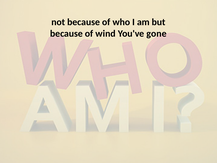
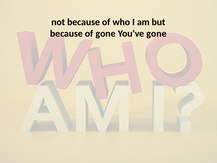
of wind: wind -> gone (106, 34)
